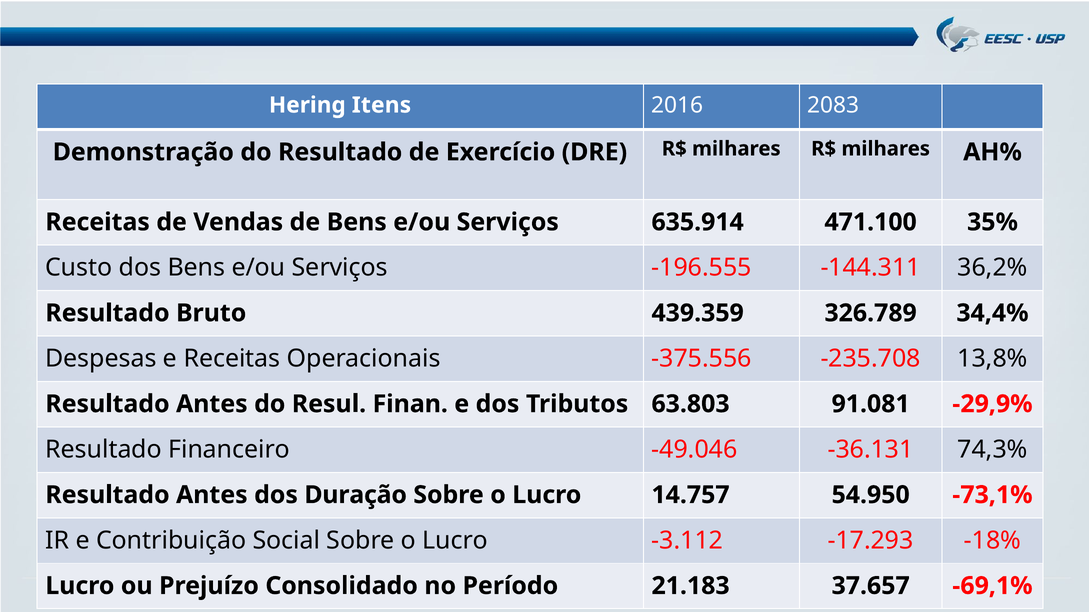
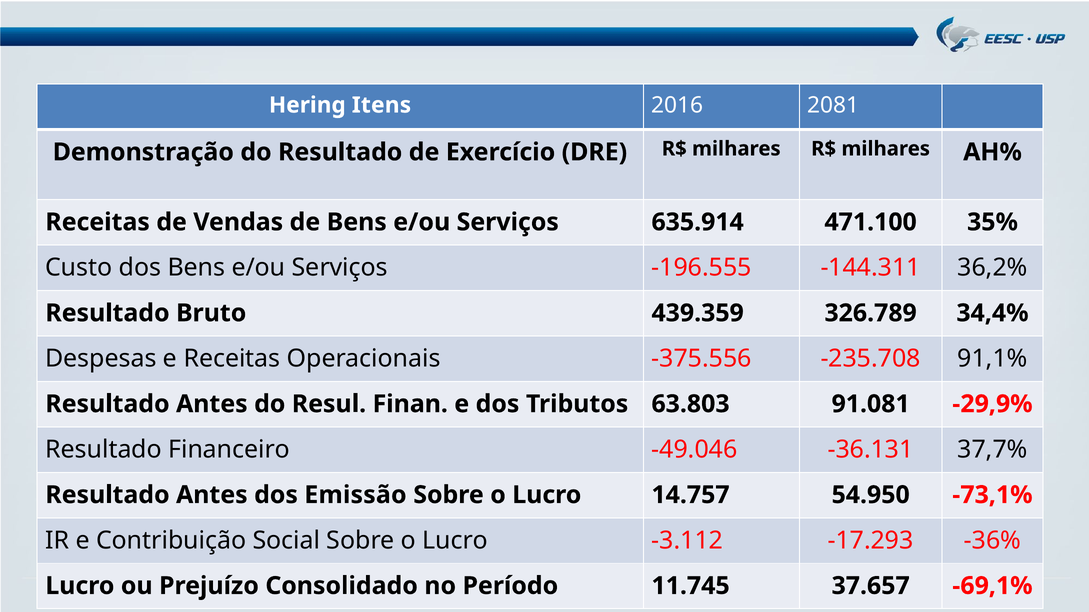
2083: 2083 -> 2081 (833, 105)
13,8%: 13,8% -> 91,1% (993, 359)
74,3%: 74,3% -> 37,7% (993, 450)
Duração: Duração -> Emissão (355, 495)
-18%: -18% -> -36% (993, 541)
21.183: 21.183 -> 11.745 (691, 586)
